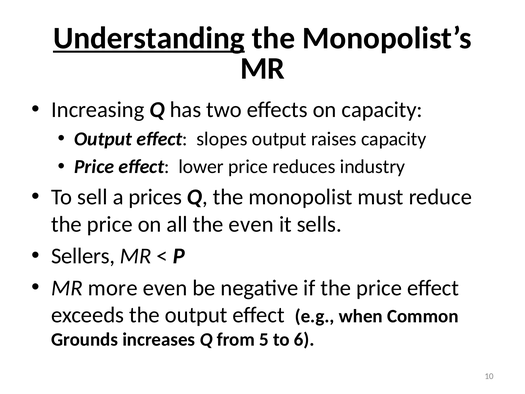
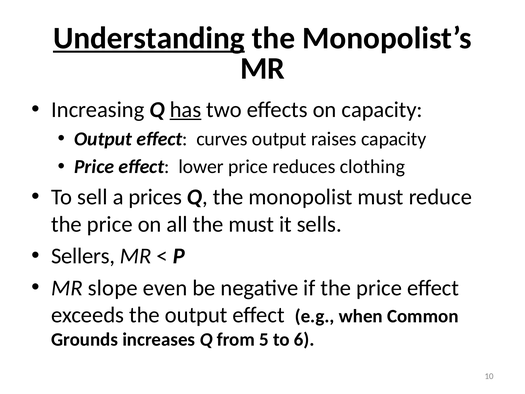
has underline: none -> present (186, 110)
slopes: slopes -> curves (222, 139)
industry: industry -> clothing (372, 167)
the even: even -> must (251, 224)
more: more -> slope (113, 288)
